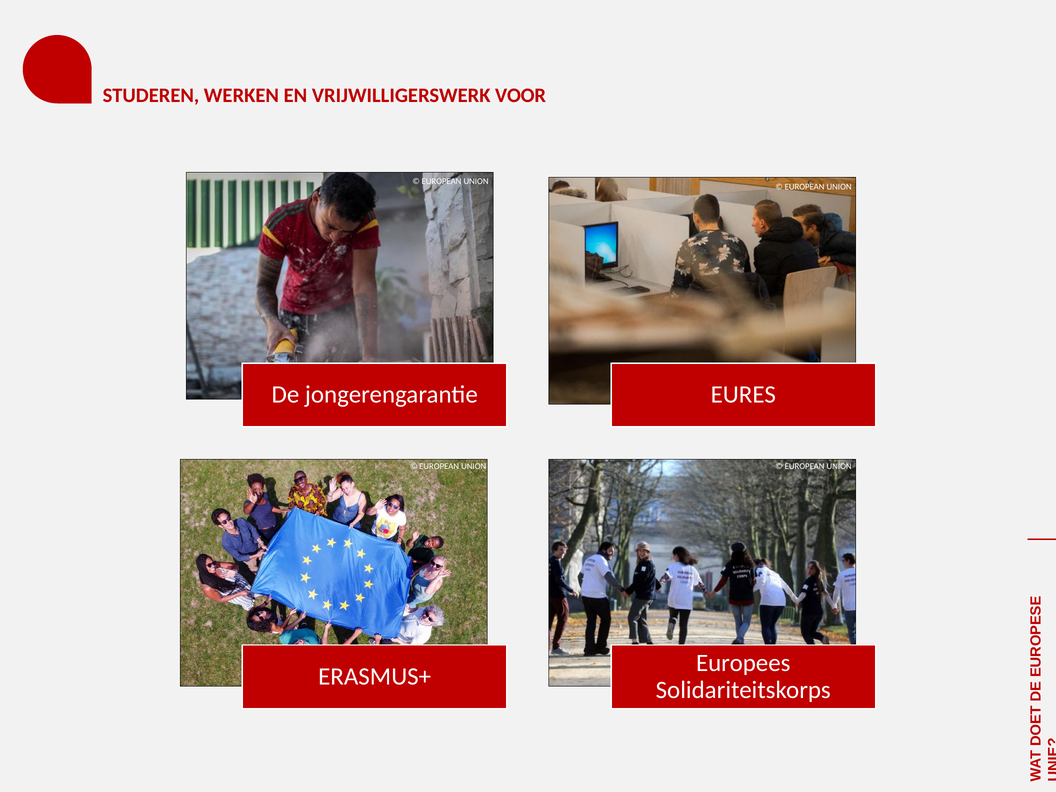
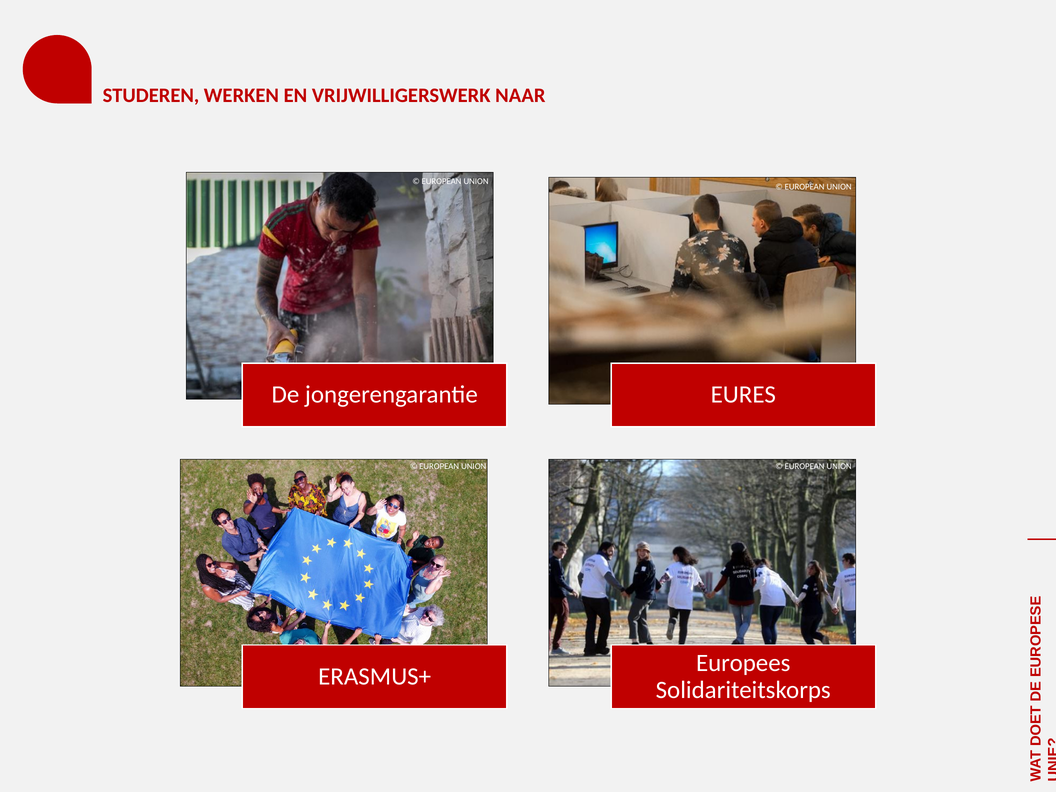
VOOR: VOOR -> NAAR (520, 95)
